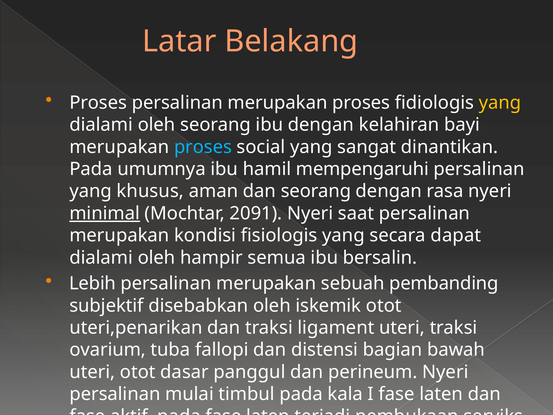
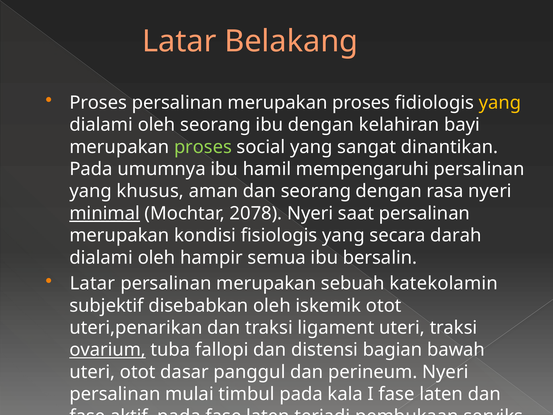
proses colour: light blue -> light green (203, 147)
2091: 2091 -> 2078 (256, 213)
dapat: dapat -> darah (456, 235)
Lebih: Lebih -> Latar (92, 283)
pembanding: pembanding -> katekolamin (444, 283)
ovarium underline: none -> present (108, 350)
